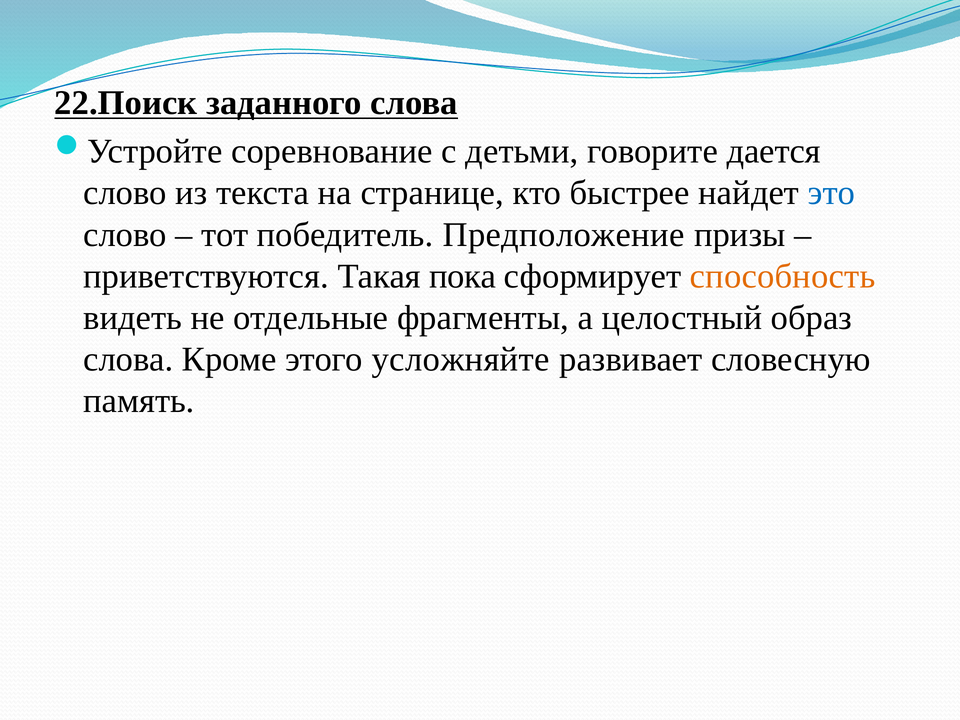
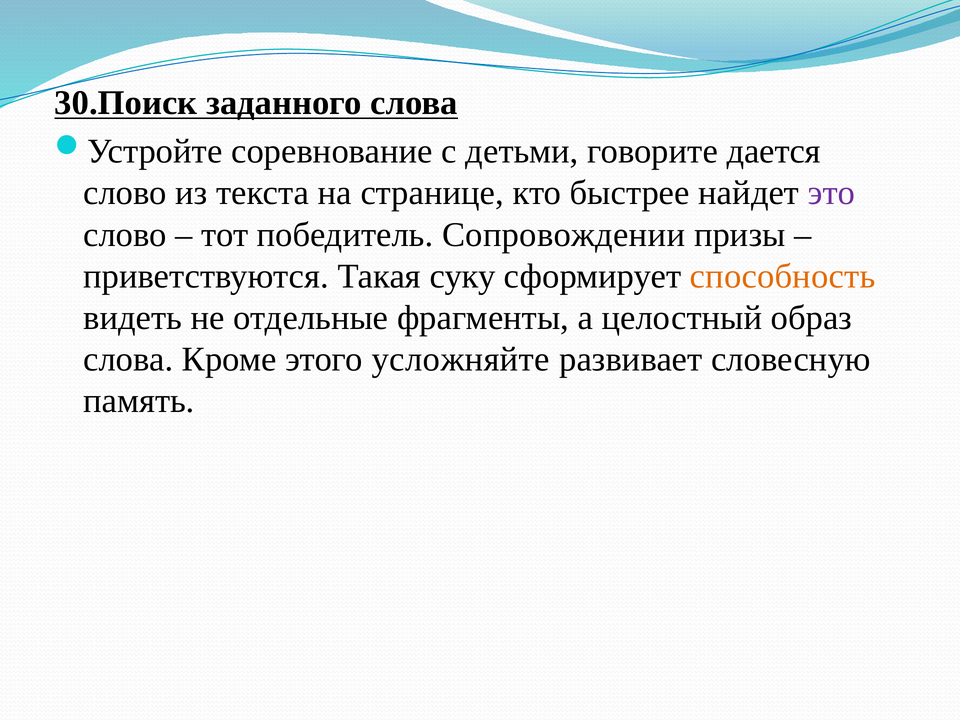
22.Поиск: 22.Поиск -> 30.Поиск (126, 103)
это colour: blue -> purple (831, 193)
Предположение: Предположение -> Сопровождении (564, 235)
пока: пока -> суку (463, 276)
